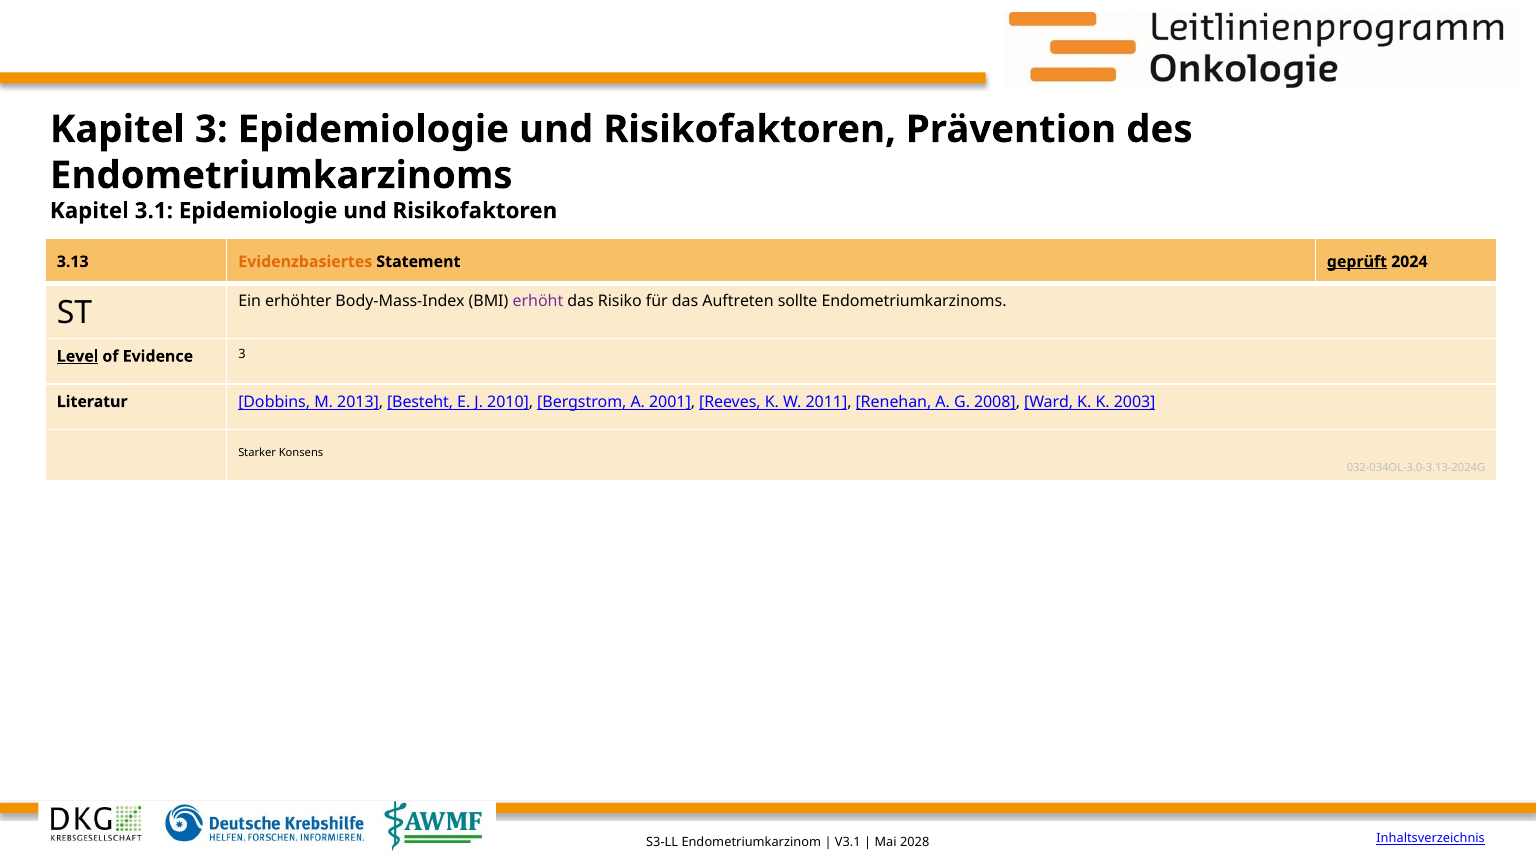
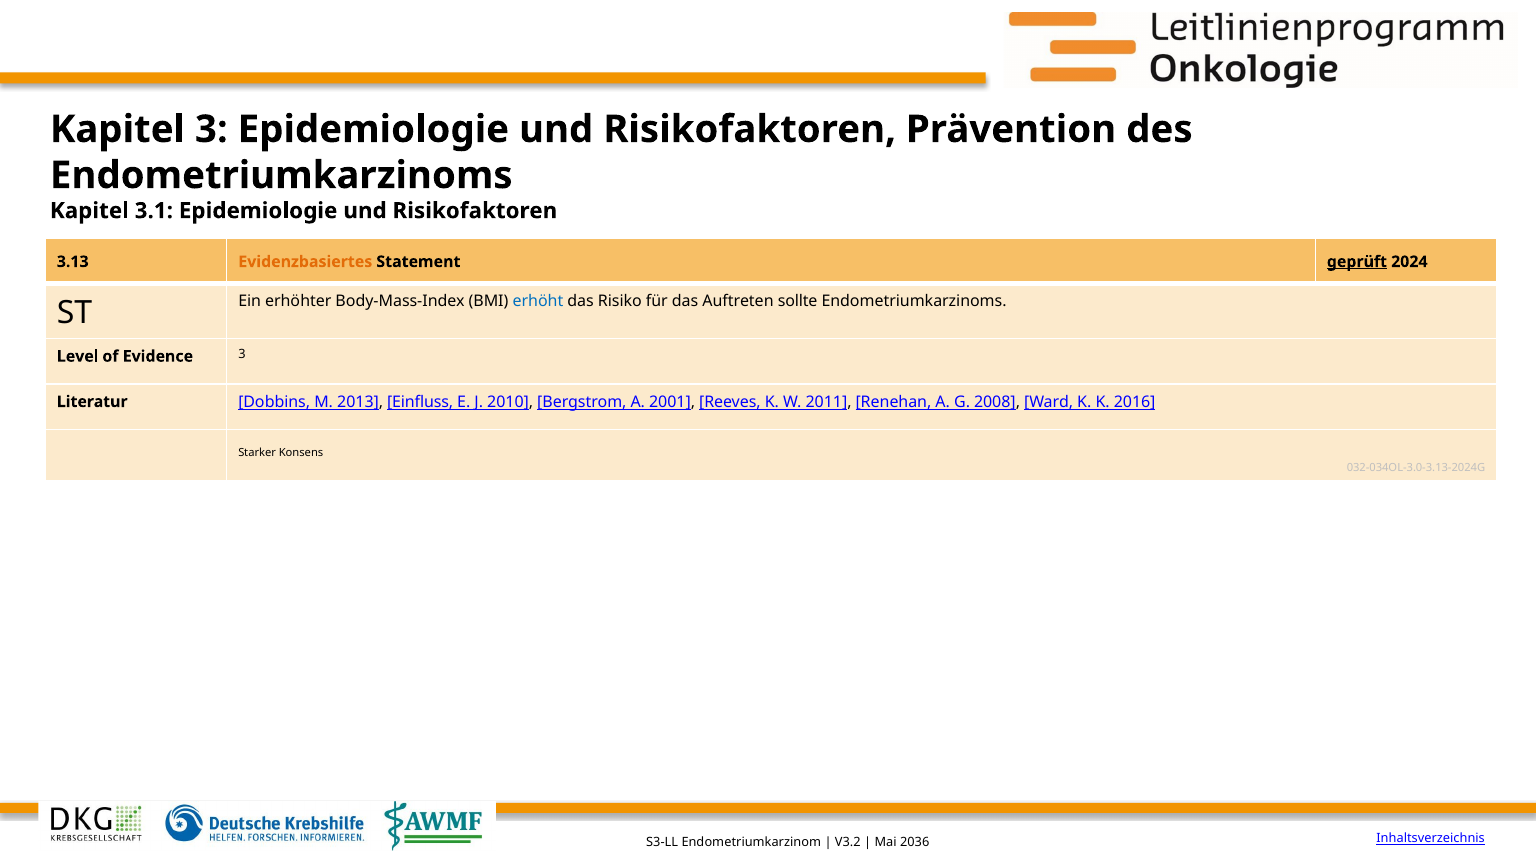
erhöht colour: purple -> blue (538, 301)
Level underline: present -> none (78, 356)
Besteht: Besteht -> Einfluss (420, 402)
2003: 2003 -> 2016 (1135, 402)
V3.1: V3.1 -> V3.2 (848, 842)
2028: 2028 -> 2036 (915, 842)
